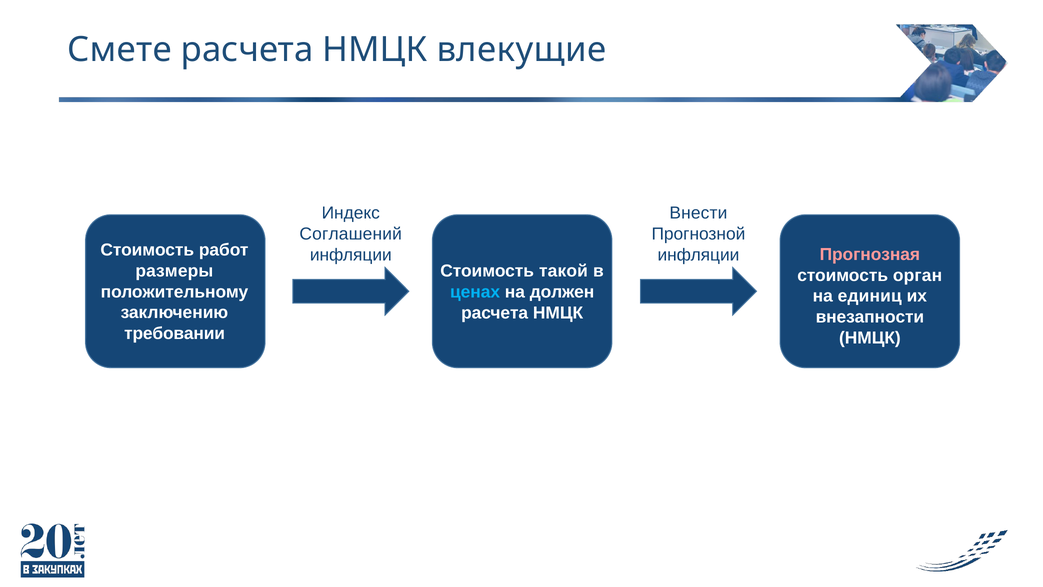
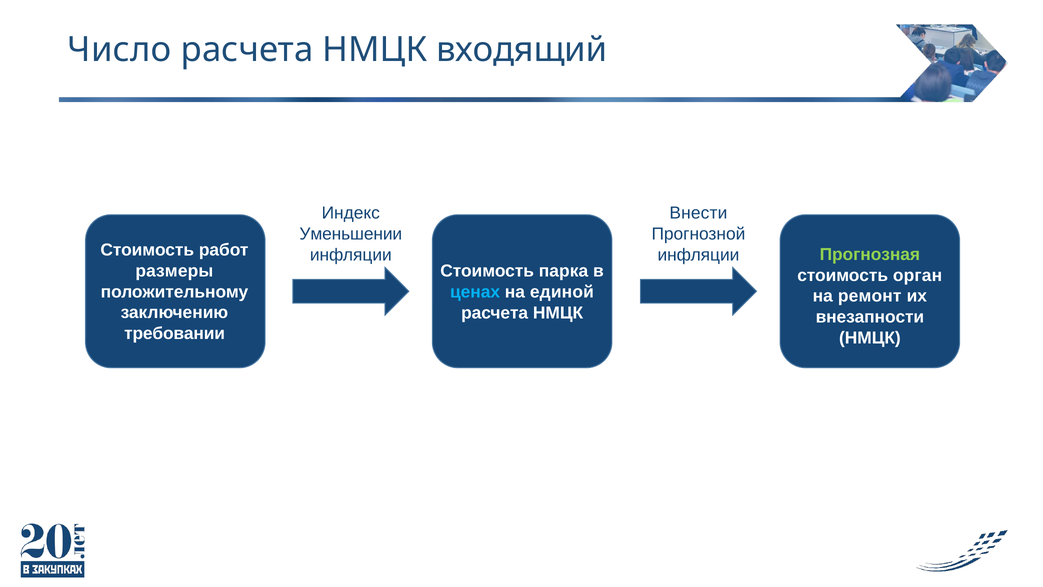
Смете: Смете -> Число (119, 50)
влекущие: влекущие -> входящий (522, 50)
Соглашений: Соглашений -> Уменьшении (351, 234)
Прогнозная colour: pink -> light green (870, 254)
такой: такой -> парка (564, 271)
должен: должен -> единой (562, 292)
единиц: единиц -> ремонт (870, 296)
